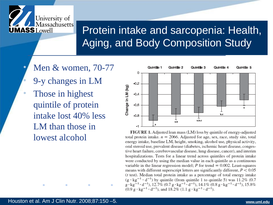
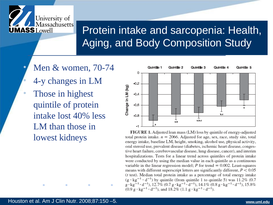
70-77: 70-77 -> 70-74 (104, 68)
9-y: 9-y -> 4-y (39, 81)
alcohol: alcohol -> kidneys (73, 137)
